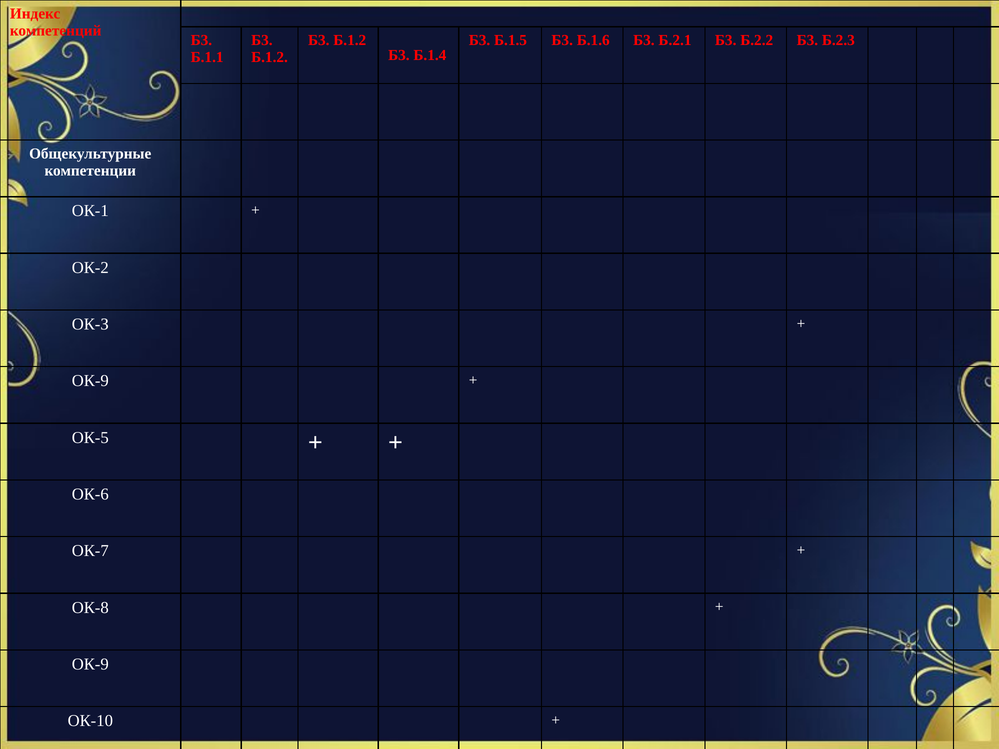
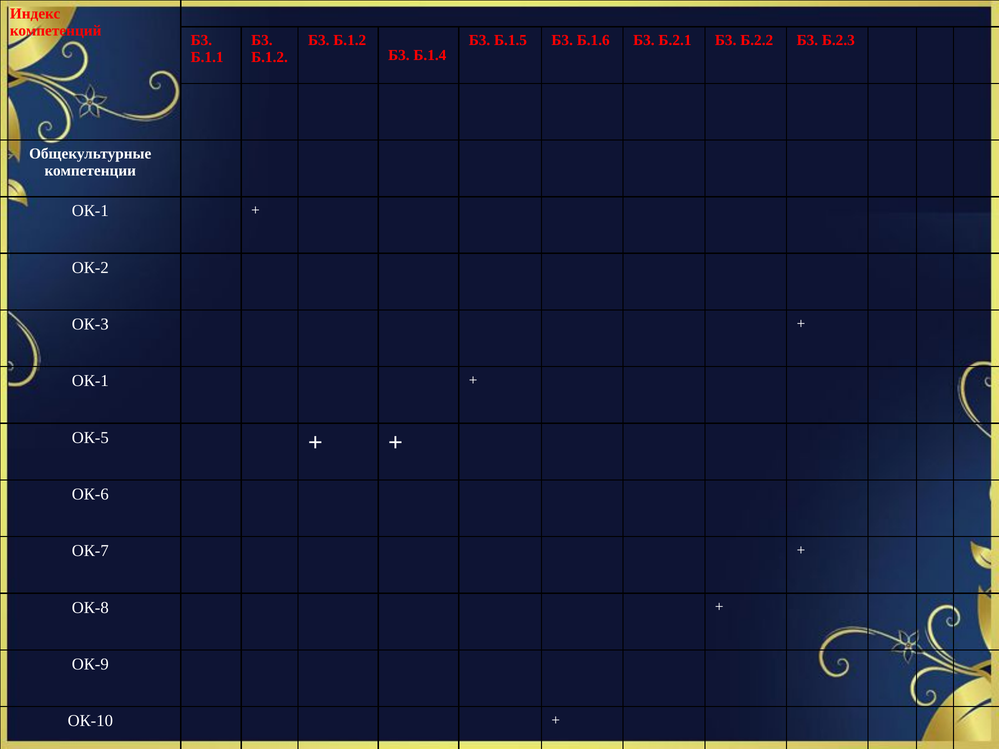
ОК-9: ОК-9 -> ОК-1 (90, 381)
